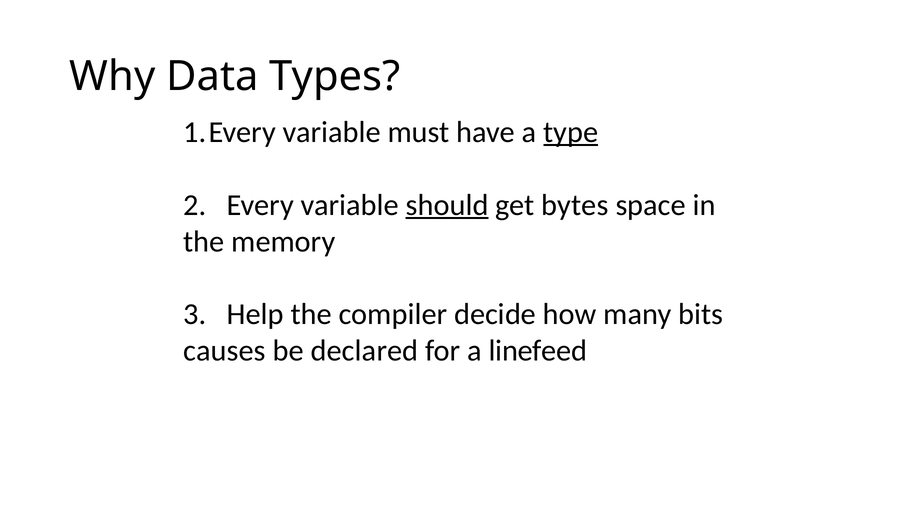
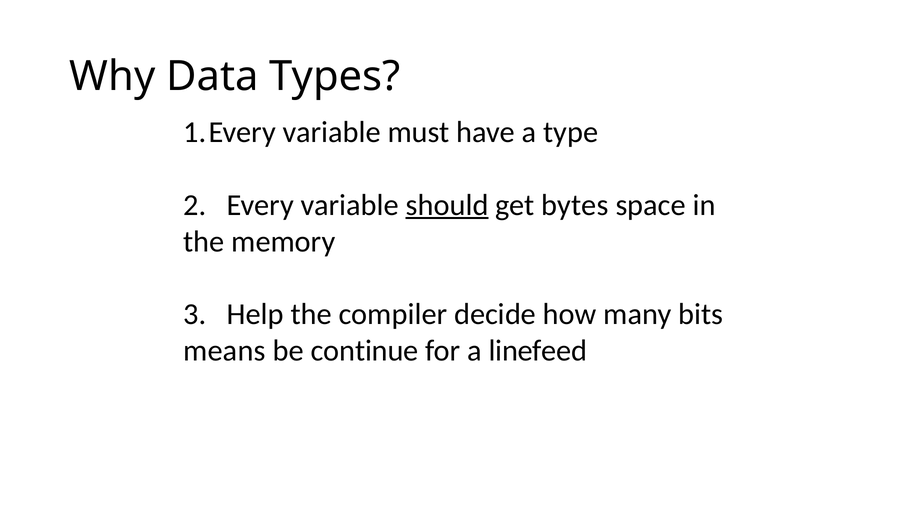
type underline: present -> none (571, 132)
causes: causes -> means (224, 351)
declared: declared -> continue (365, 351)
